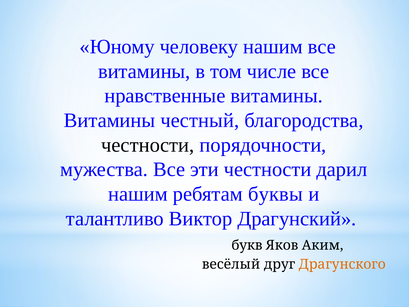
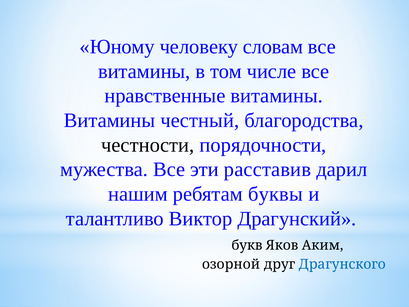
человеку нашим: нашим -> словам (273, 47)
эти честности: честности -> расставив (268, 169)
весёлый: весёлый -> озорной (231, 264)
Драгунского colour: orange -> blue (342, 264)
